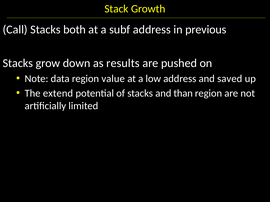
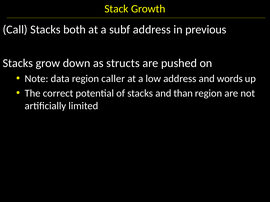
results: results -> structs (123, 63)
value: value -> caller (113, 79)
saved: saved -> words (230, 79)
extend: extend -> correct (58, 93)
